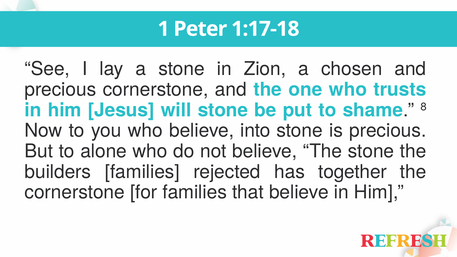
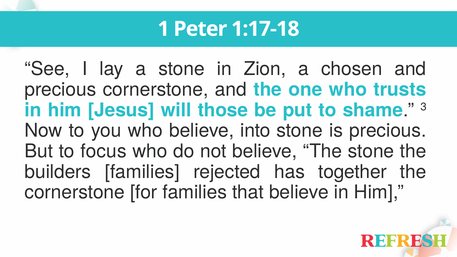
will stone: stone -> those (223, 110)
8: 8 -> 3 (424, 107)
alone: alone -> focus (103, 151)
